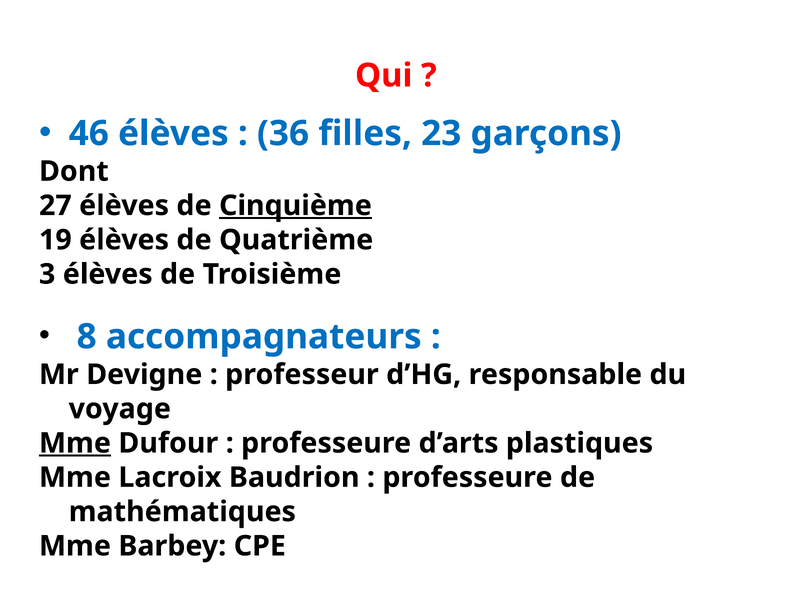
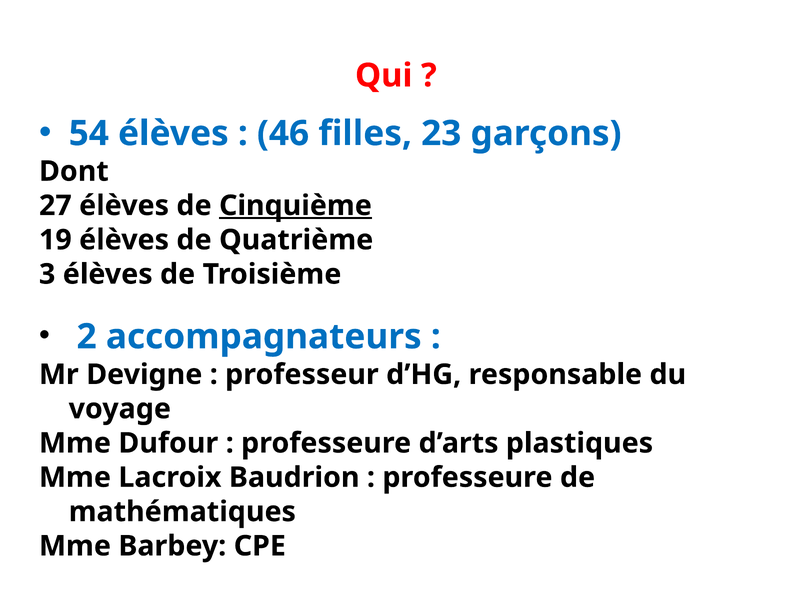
46: 46 -> 54 (89, 133)
36: 36 -> 46 (283, 133)
8: 8 -> 2 (87, 337)
Mme underline: present -> none (75, 443)
